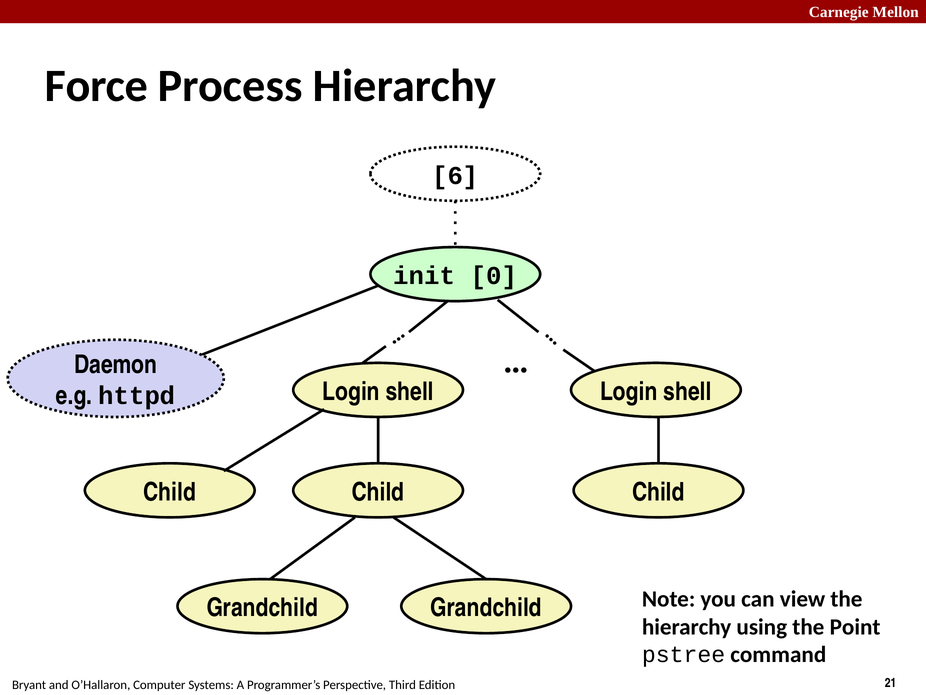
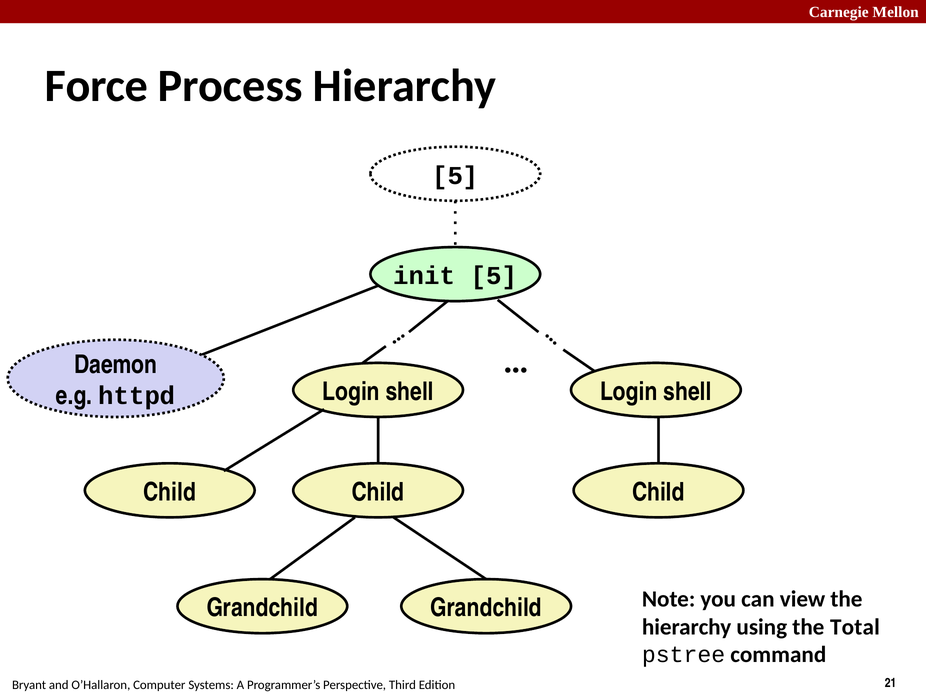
6: 6 -> 5 (455, 175)
init 0: 0 -> 5 (494, 276)
Point: Point -> Total (855, 627)
